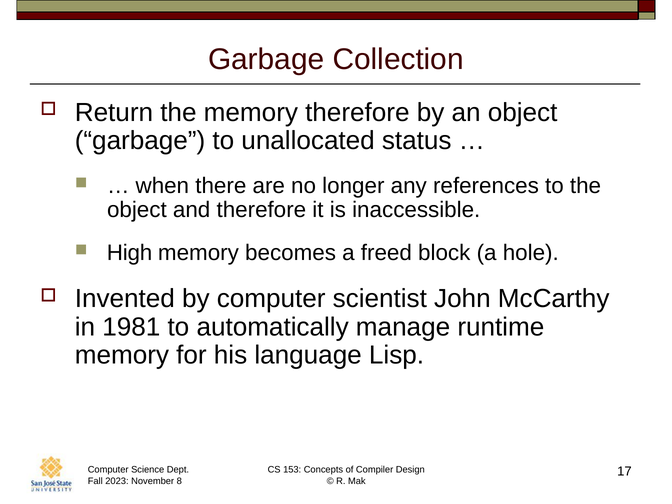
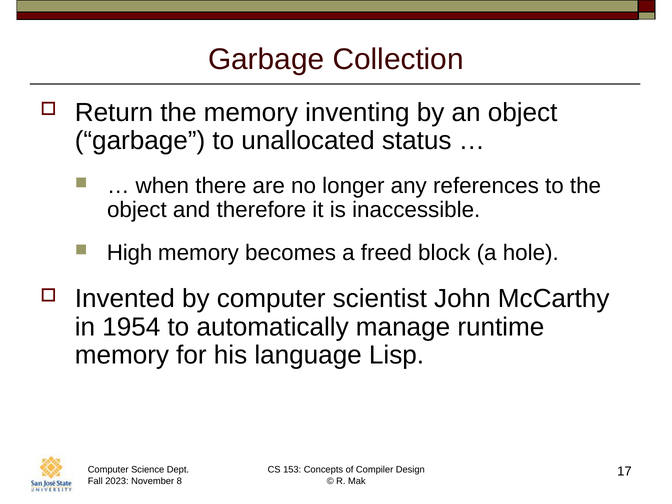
memory therefore: therefore -> inventing (357, 113)
1981: 1981 -> 1954 (131, 327)
